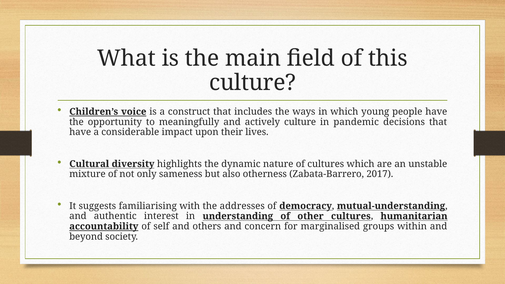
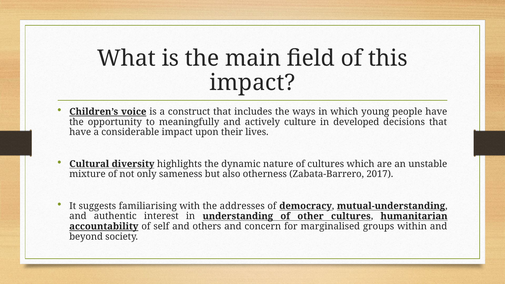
culture: culture -> impact (252, 83)
pandemic: pandemic -> developed (356, 122)
